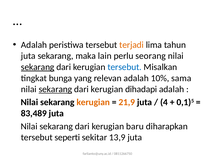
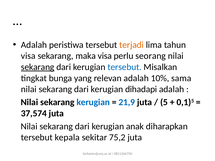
juta: juta -> visa (28, 56)
maka lain: lain -> visa (105, 56)
sekarang underline: present -> none (55, 89)
kerugian colour: orange -> blue (93, 102)
21,9 colour: orange -> blue (127, 102)
4: 4 -> 5 (164, 102)
83,489: 83,489 -> 37,574 (34, 114)
baru: baru -> anak (135, 127)
seperti: seperti -> kepala (67, 138)
13,9: 13,9 -> 75,2 (117, 138)
